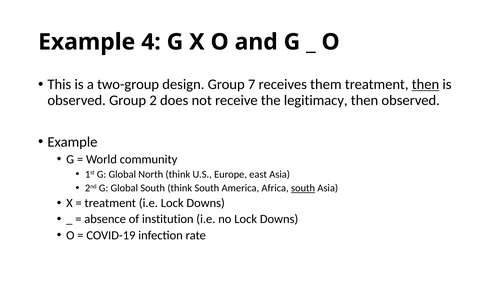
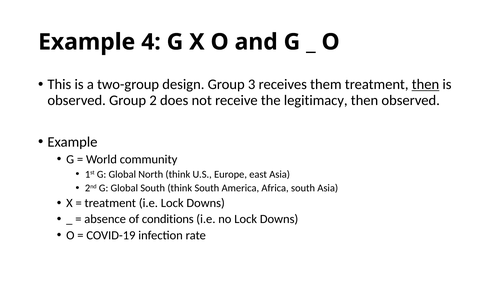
7: 7 -> 3 (252, 85)
south underline: present -> none (303, 188)
institution: institution -> conditions (168, 219)
